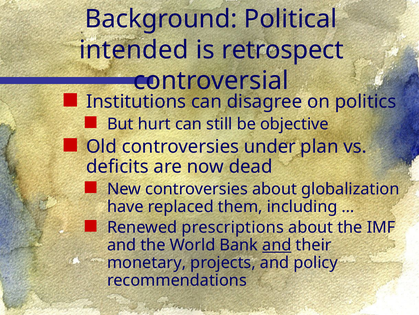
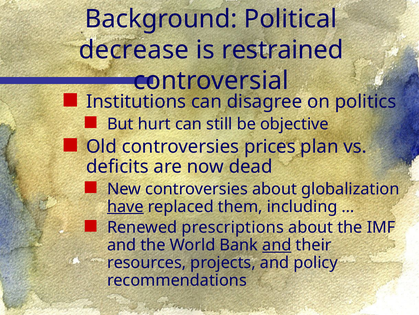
intended: intended -> decrease (134, 50)
retrospect: retrospect -> restrained (282, 50)
under: under -> prices (270, 146)
have underline: none -> present (125, 206)
monetary: monetary -> resources (147, 262)
